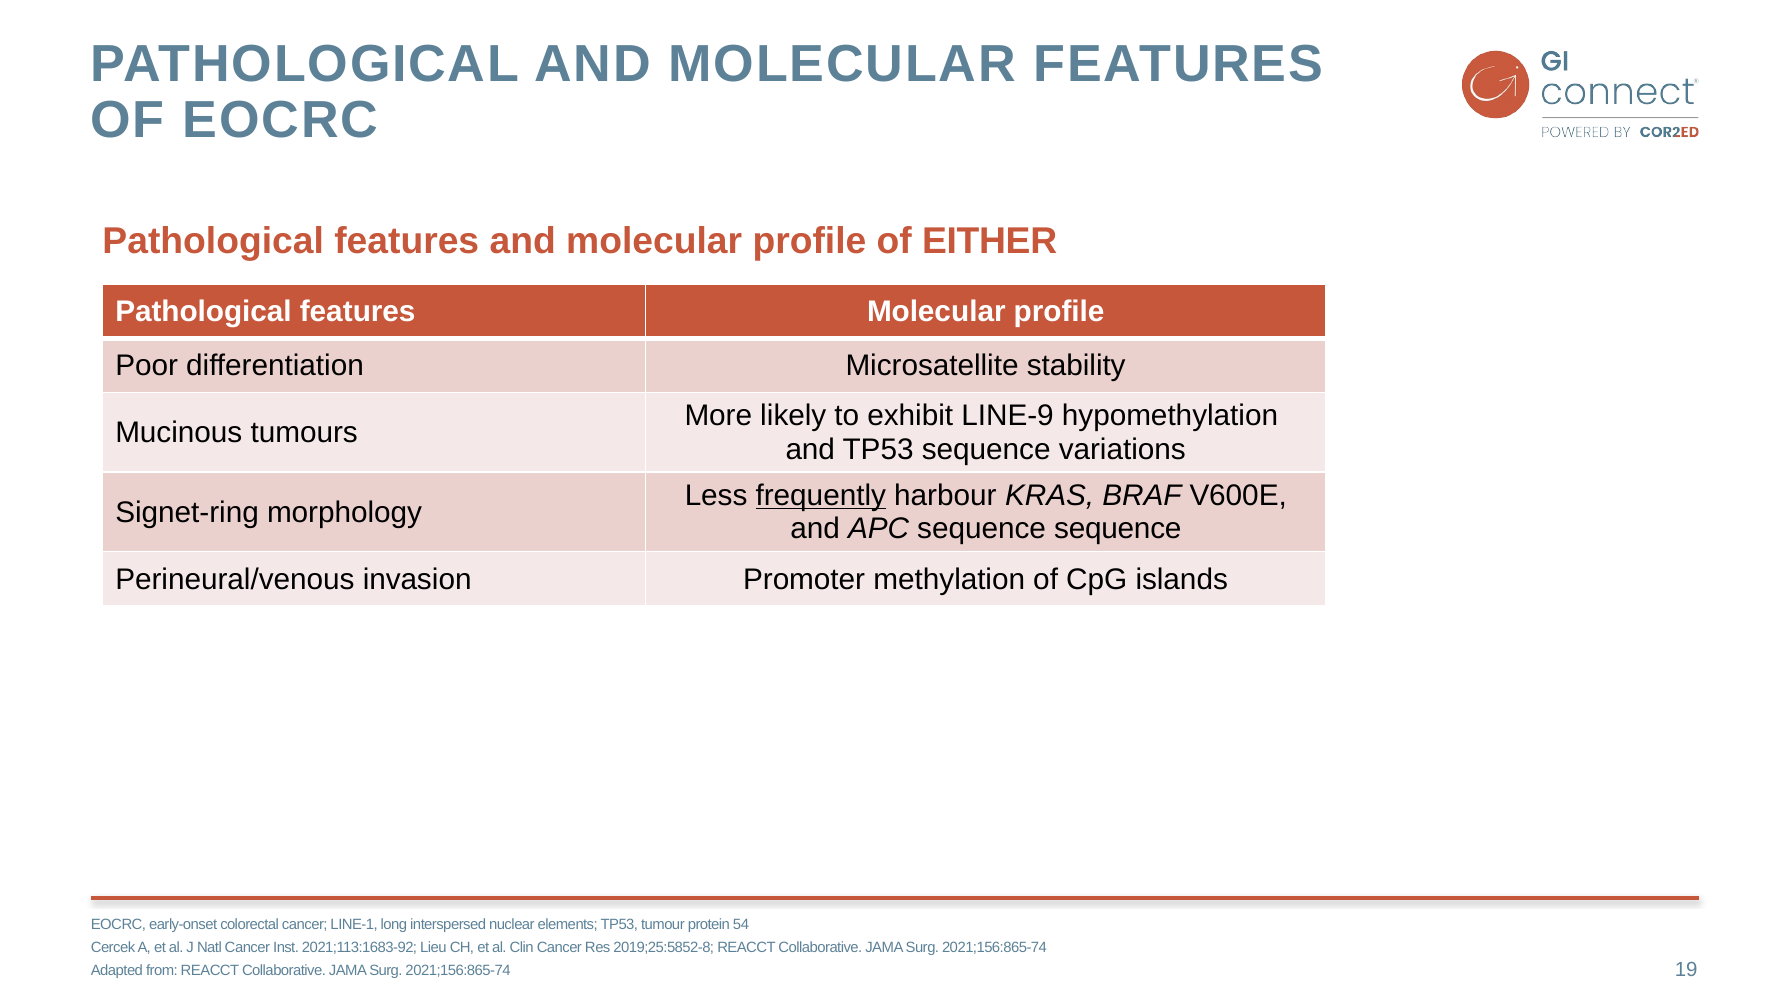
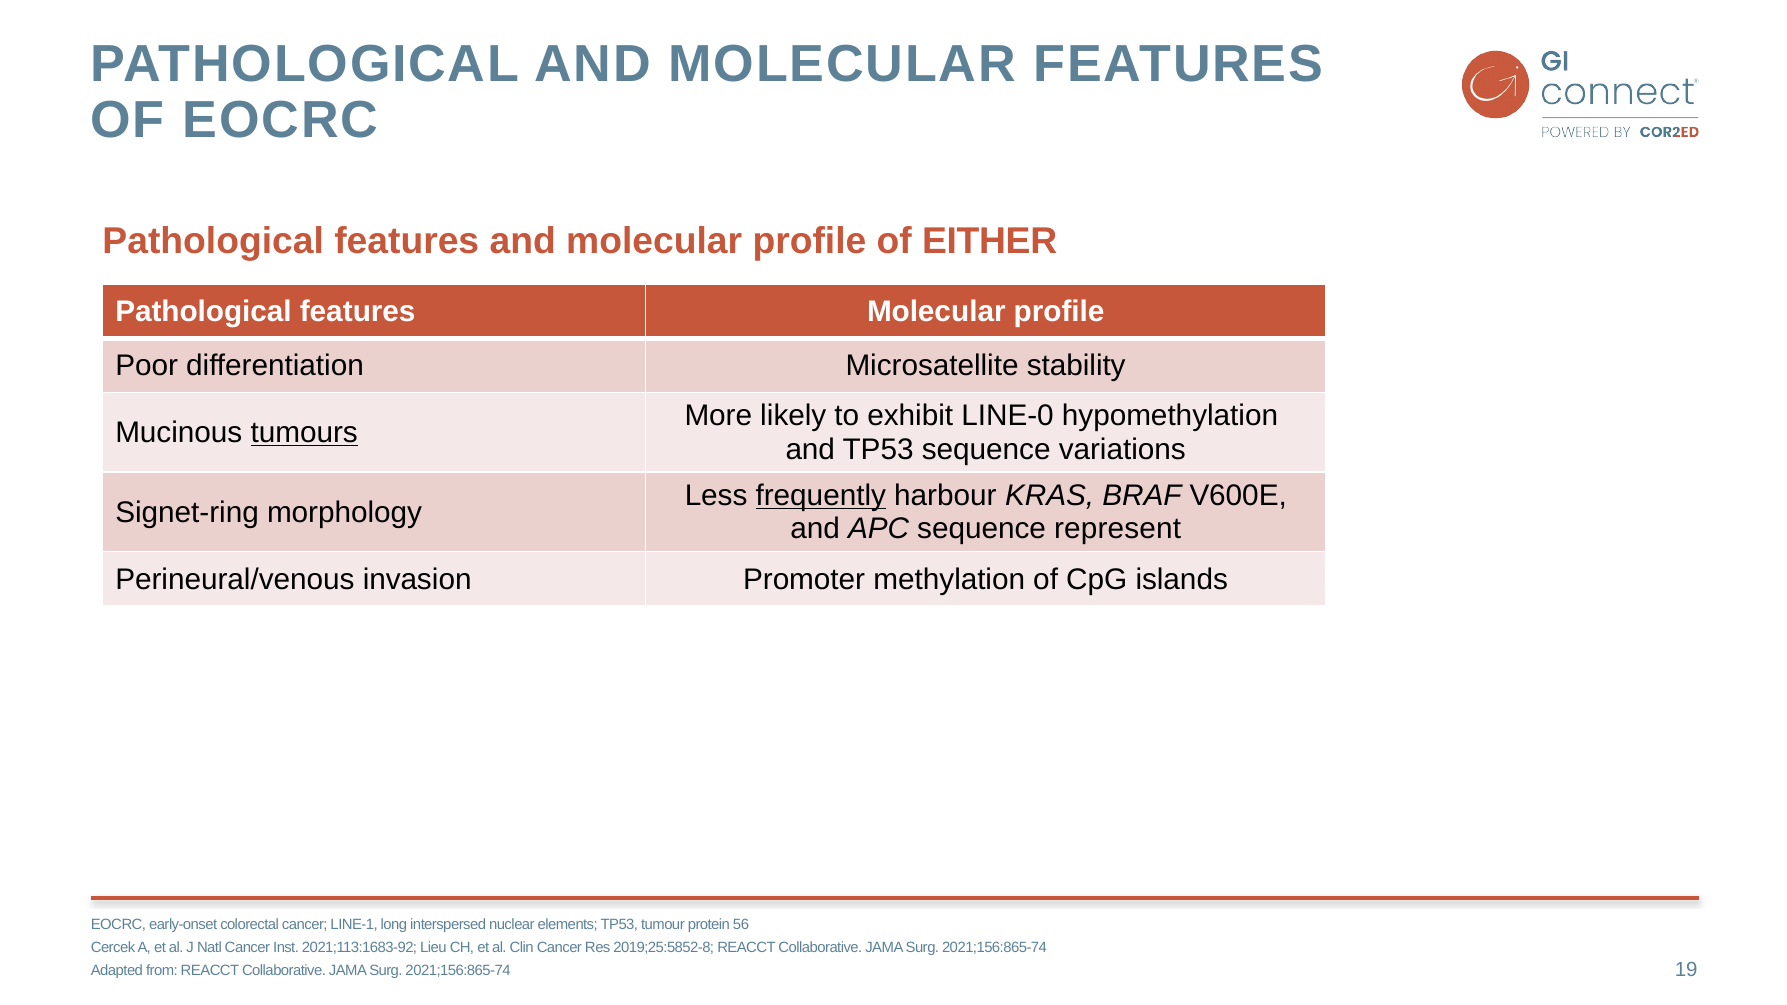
LINE-9: LINE-9 -> LINE-0 (1008, 416)
tumours underline: none -> present (304, 433)
sequence sequence: sequence -> represent (1118, 529)
54: 54 -> 56 (741, 924)
